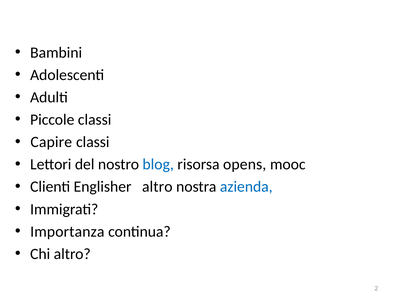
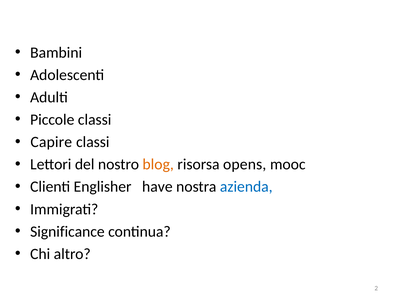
blog colour: blue -> orange (158, 164)
Englisher altro: altro -> have (157, 187)
Importanza: Importanza -> Significance (67, 231)
